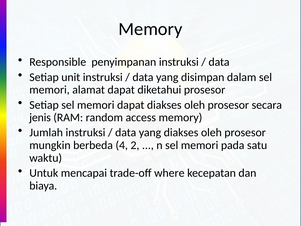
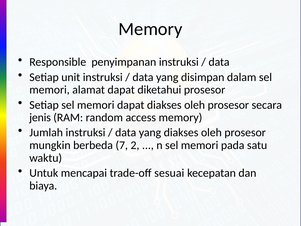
4: 4 -> 7 (122, 145)
where: where -> sesuai (169, 173)
